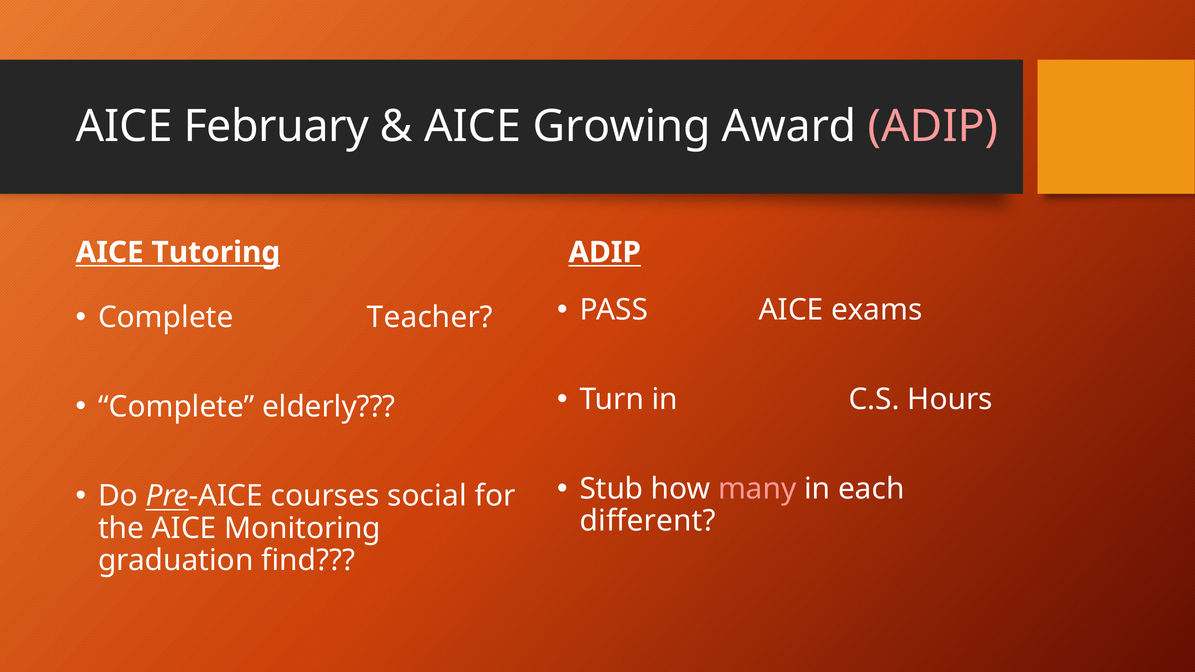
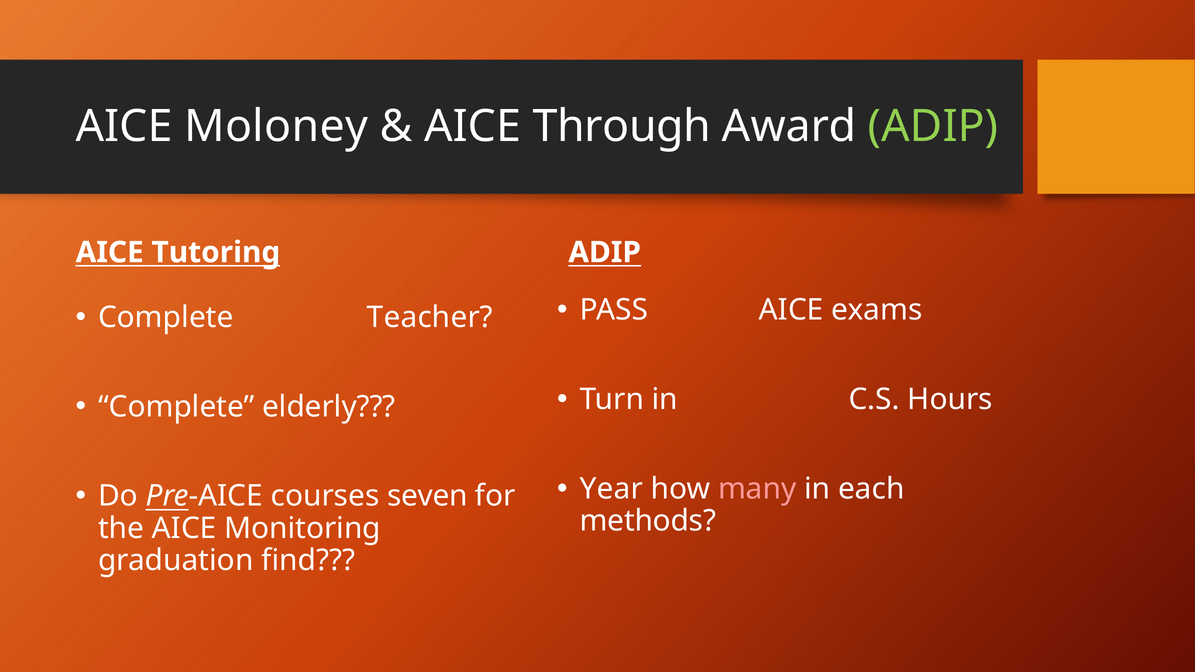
February: February -> Moloney (276, 126)
Growing: Growing -> Through (622, 126)
ADIP colour: pink -> light green (933, 126)
Stub: Stub -> Year (611, 489)
social: social -> seven (427, 496)
different: different -> methods (648, 521)
